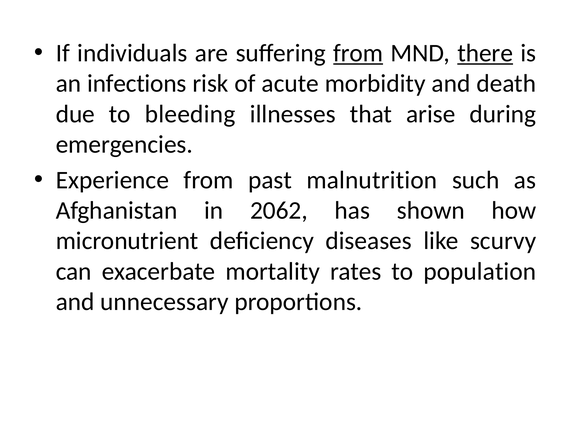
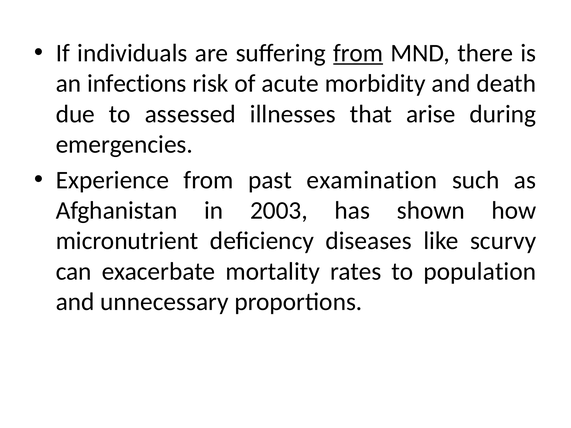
there underline: present -> none (485, 53)
bleeding: bleeding -> assessed (190, 114)
malnutrition: malnutrition -> examination (372, 180)
2062: 2062 -> 2003 (279, 211)
